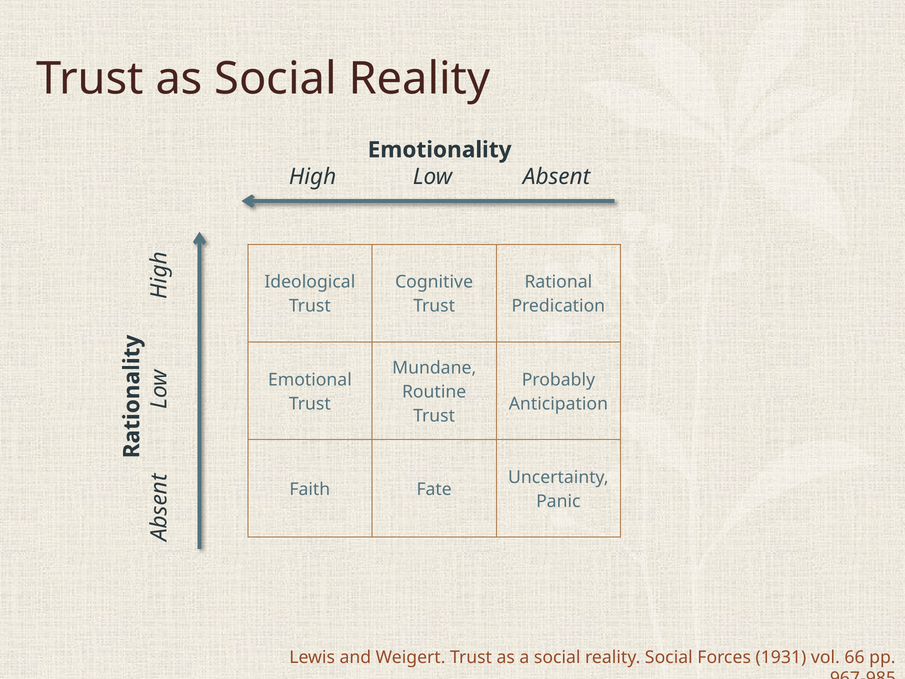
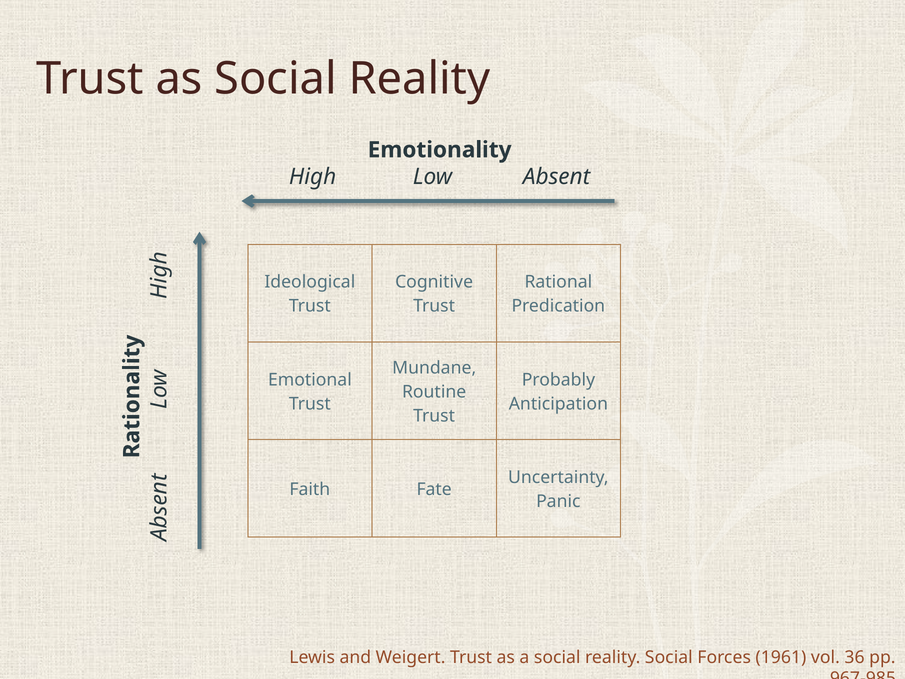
1931: 1931 -> 1961 (781, 657)
66: 66 -> 36 (855, 657)
